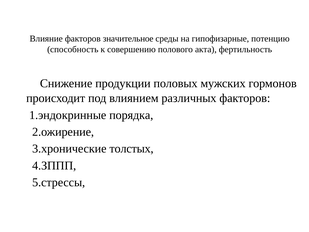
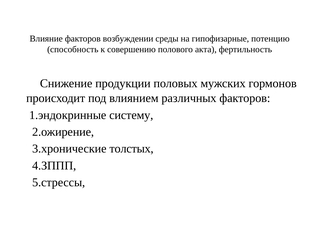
значительное: значительное -> возбуждении (128, 39)
порядка: порядка -> систему (131, 115)
